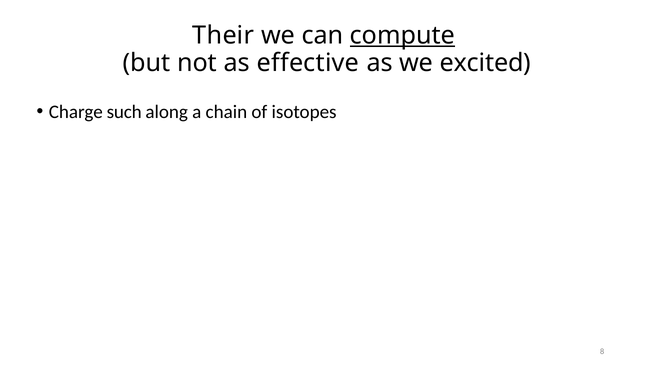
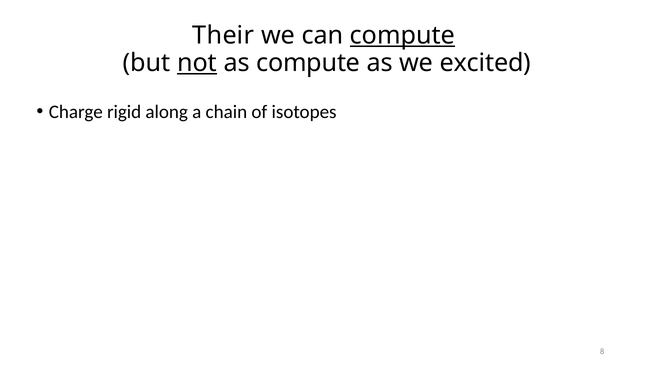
not underline: none -> present (197, 63)
as effective: effective -> compute (308, 63)
such: such -> rigid (124, 112)
